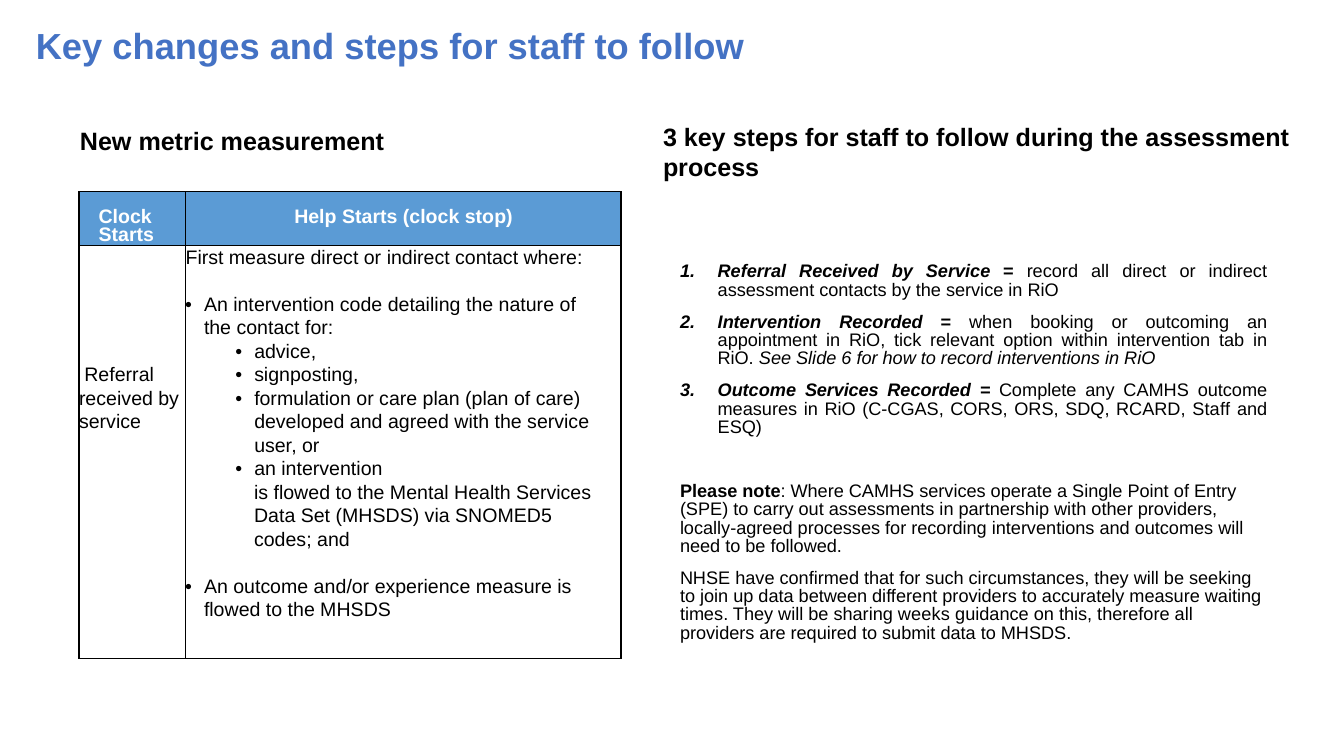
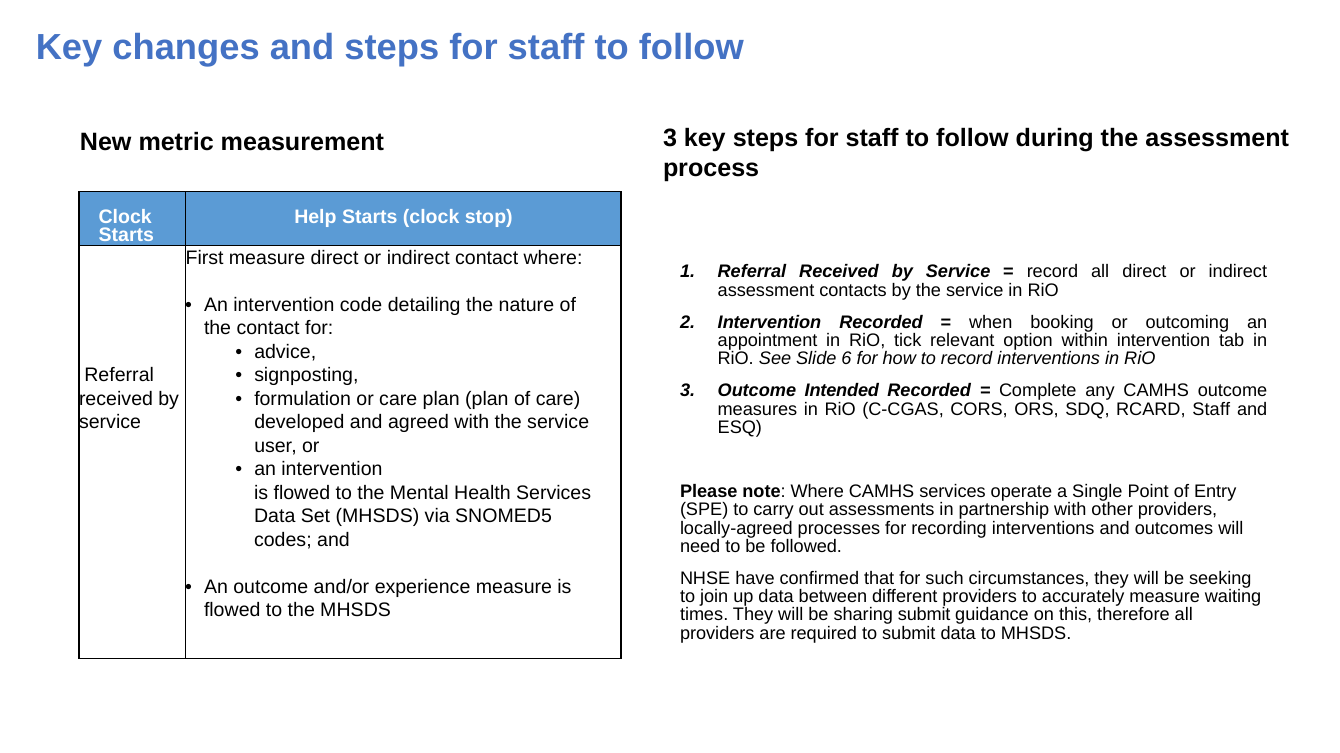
Outcome Services: Services -> Intended (842, 391)
sharing weeks: weeks -> submit (924, 615)
